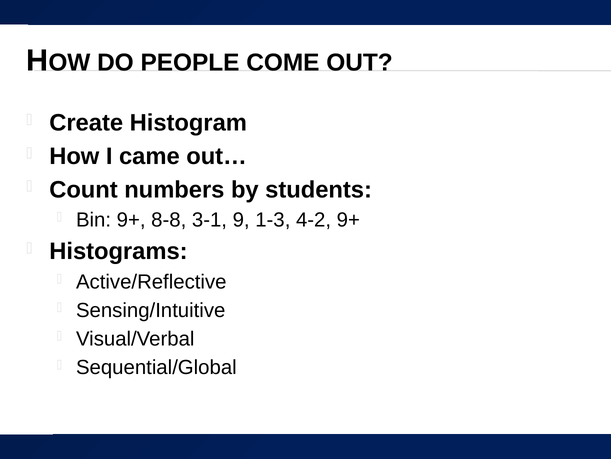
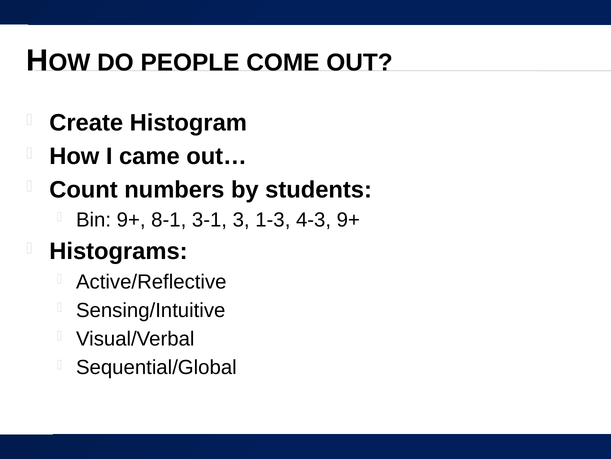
8-8: 8-8 -> 8-1 (169, 220)
9: 9 -> 3 (241, 220)
4-2: 4-2 -> 4-3 (314, 220)
